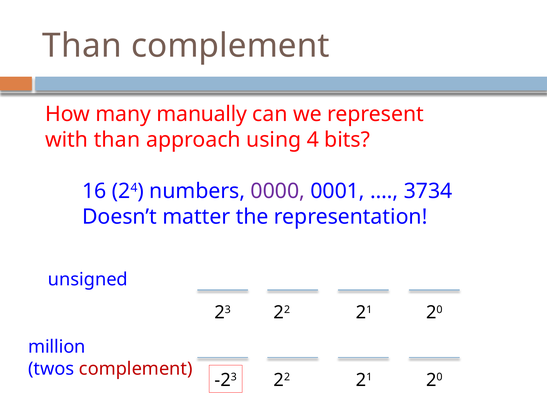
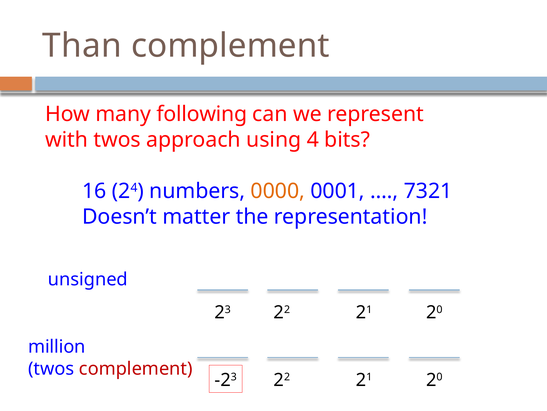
manually: manually -> following (202, 114)
with than: than -> twos (117, 140)
0000 colour: purple -> orange (278, 191)
3734: 3734 -> 7321 (428, 191)
